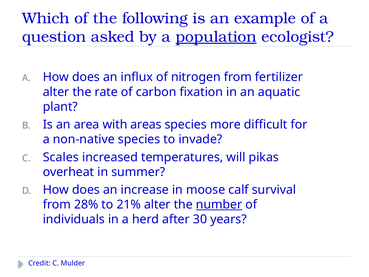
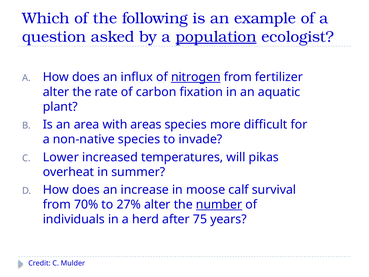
nitrogen underline: none -> present (196, 77)
Scales: Scales -> Lower (61, 157)
28%: 28% -> 70% (86, 204)
21%: 21% -> 27% (129, 204)
30: 30 -> 75 (200, 219)
